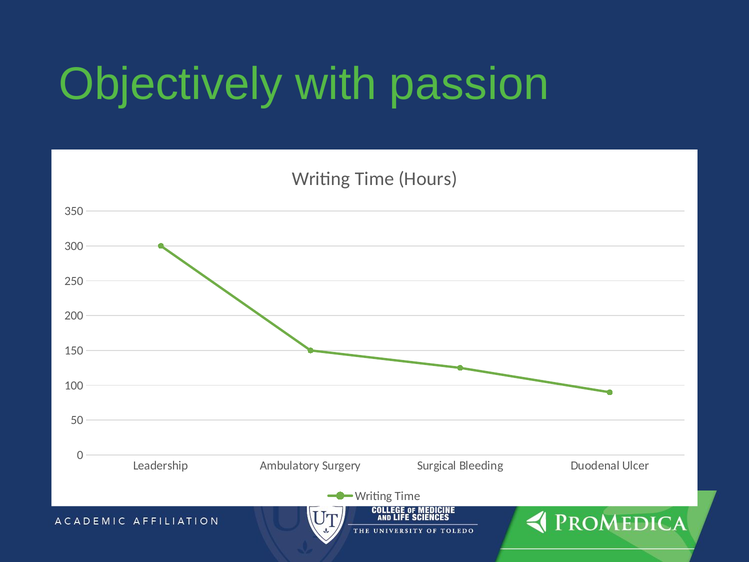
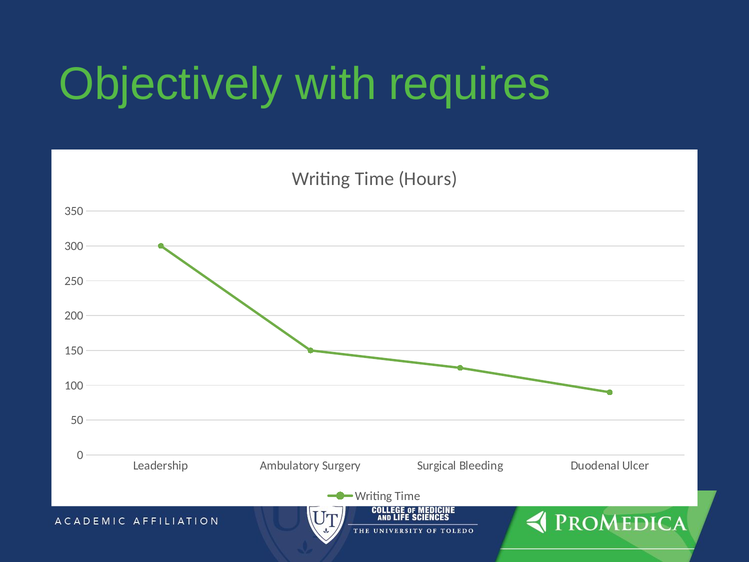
passion: passion -> requires (470, 84)
